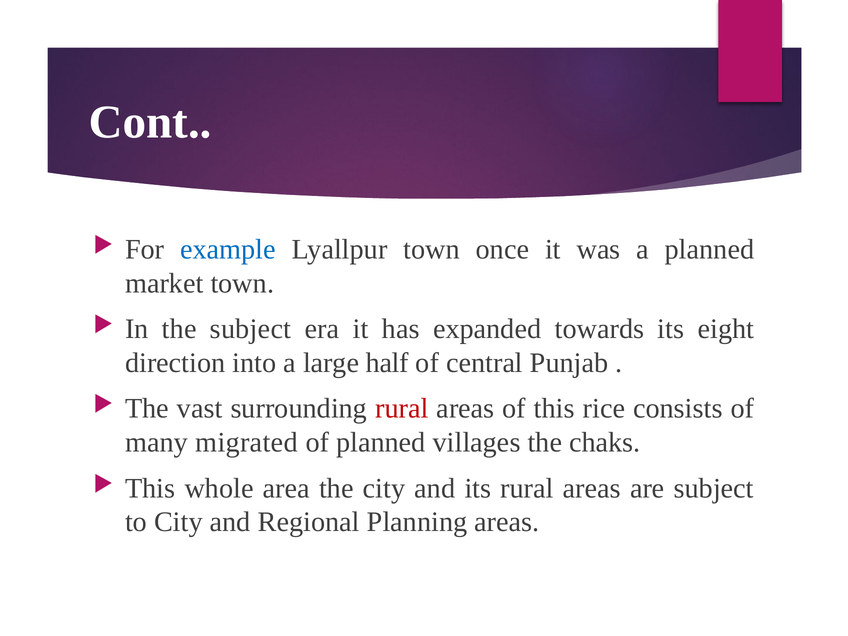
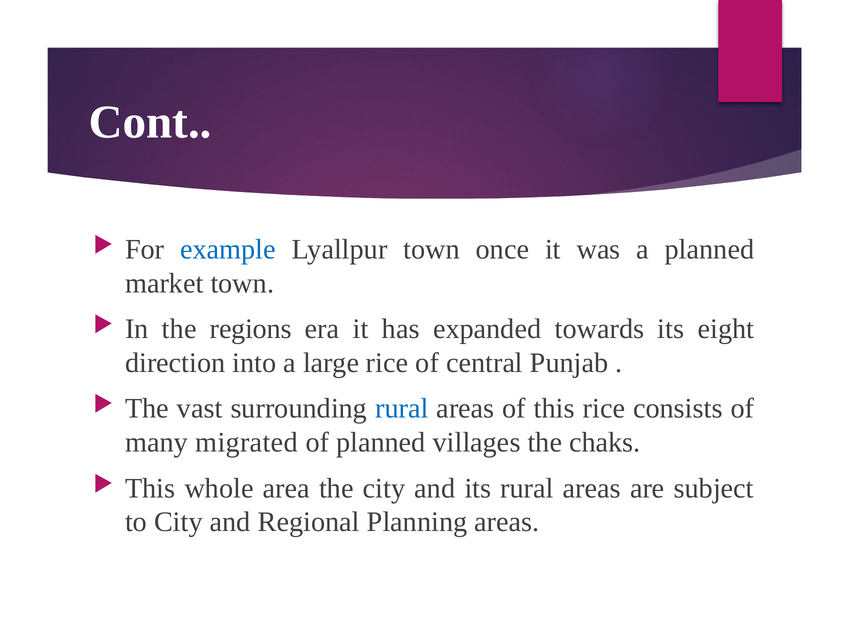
the subject: subject -> regions (251, 329)
large half: half -> rice (387, 363)
rural colour: red -> blue (402, 409)
